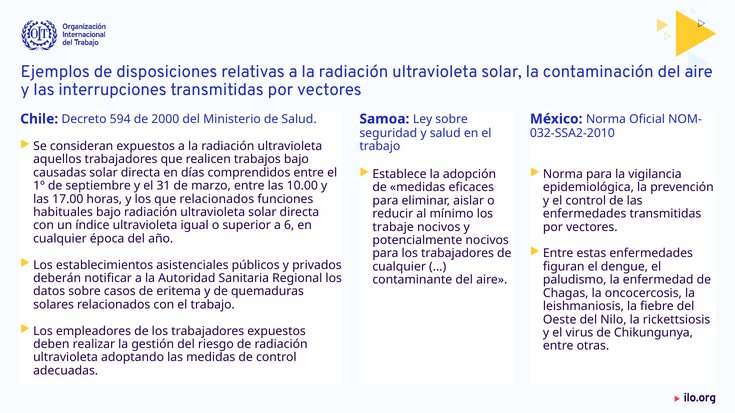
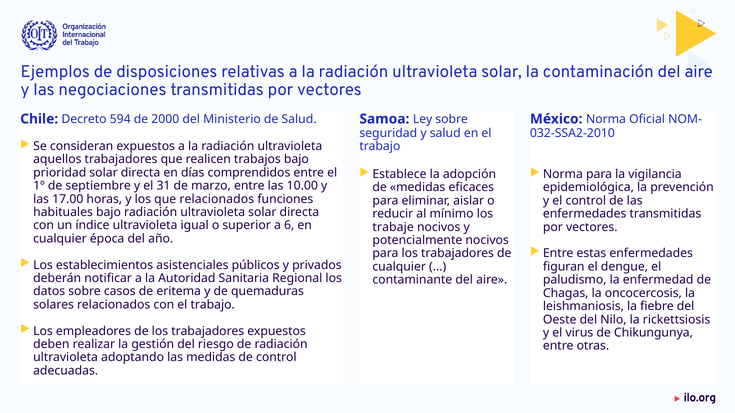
interrupciones: interrupciones -> negociaciones (112, 90)
causadas: causadas -> prioridad (60, 173)
